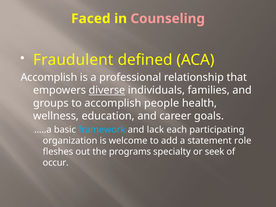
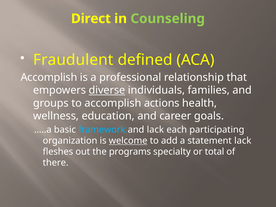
Faced: Faced -> Direct (91, 19)
Counseling colour: pink -> light green (168, 19)
people: people -> actions (162, 103)
welcome underline: none -> present (128, 141)
statement role: role -> lack (243, 141)
seek: seek -> total (215, 152)
occur: occur -> there (56, 163)
